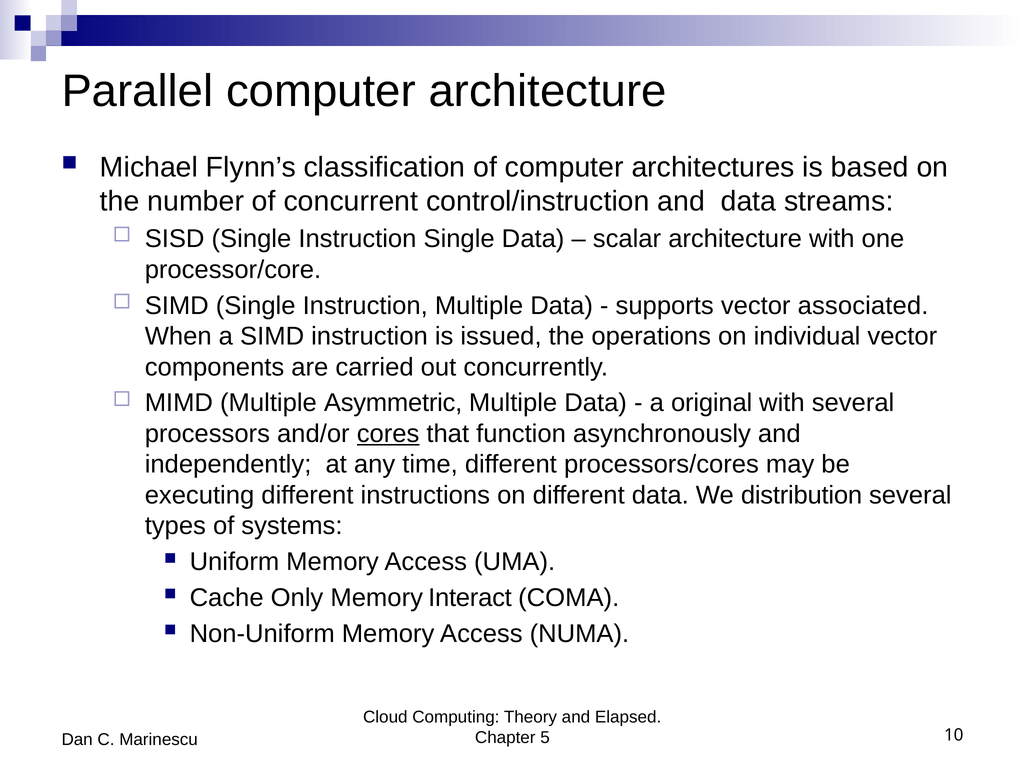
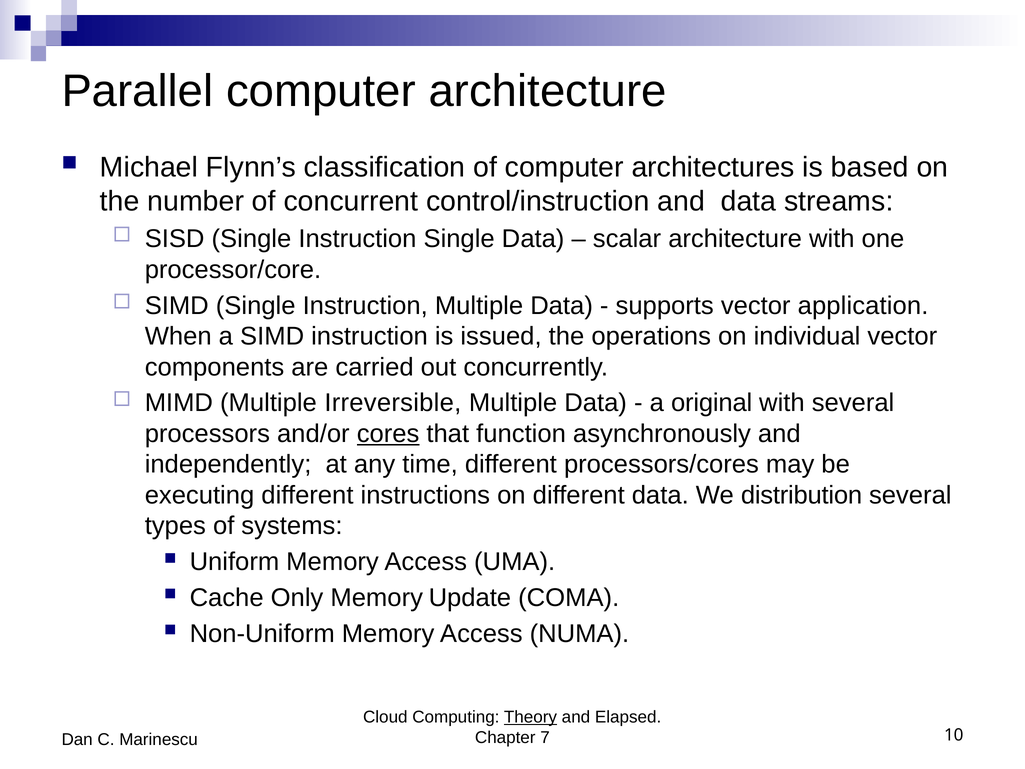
associated: associated -> application (863, 305)
Asymmetric: Asymmetric -> Irreversible (393, 403)
Interact: Interact -> Update (470, 598)
Theory underline: none -> present (530, 717)
5: 5 -> 7 (545, 737)
